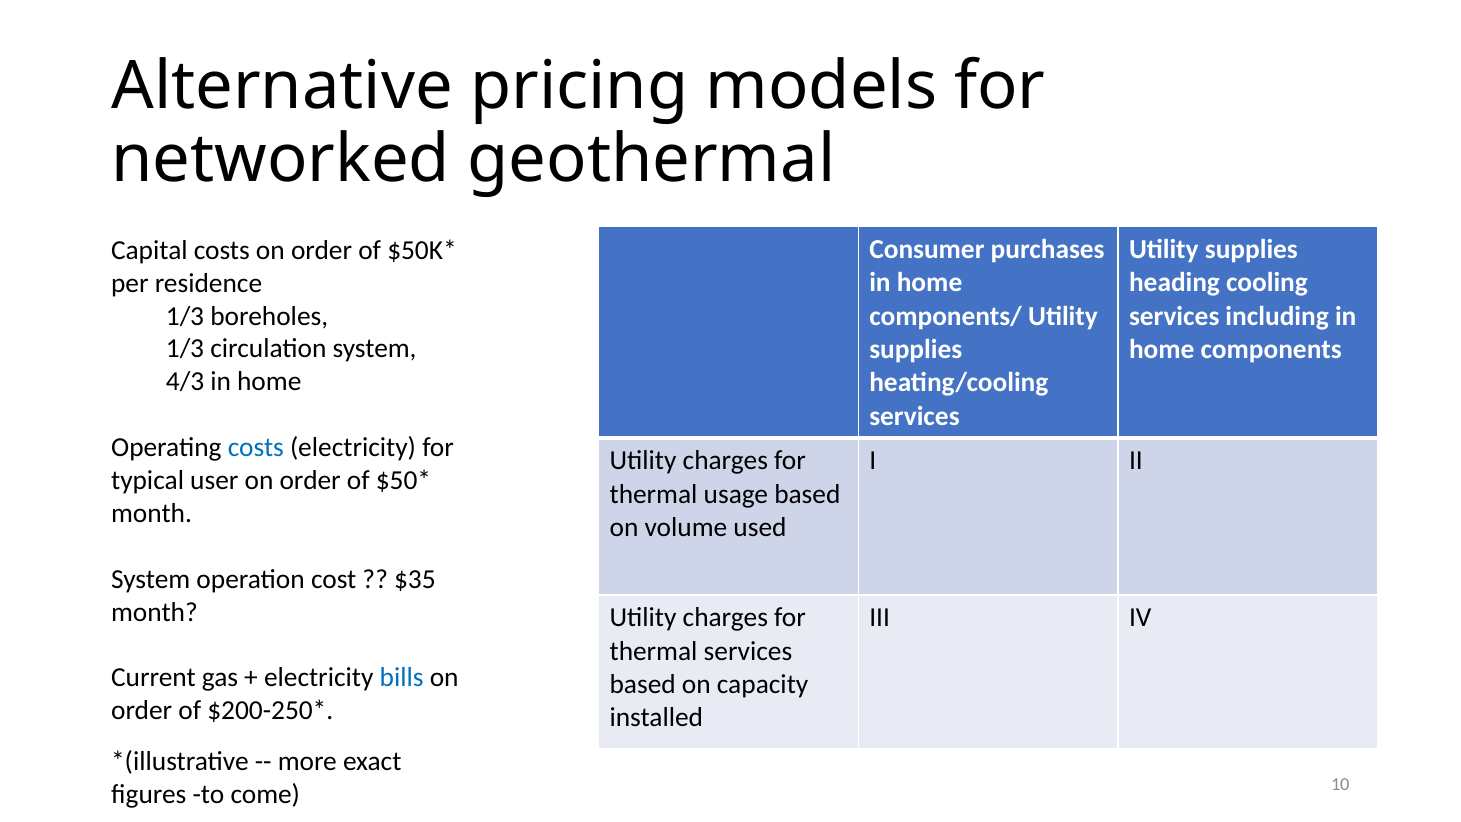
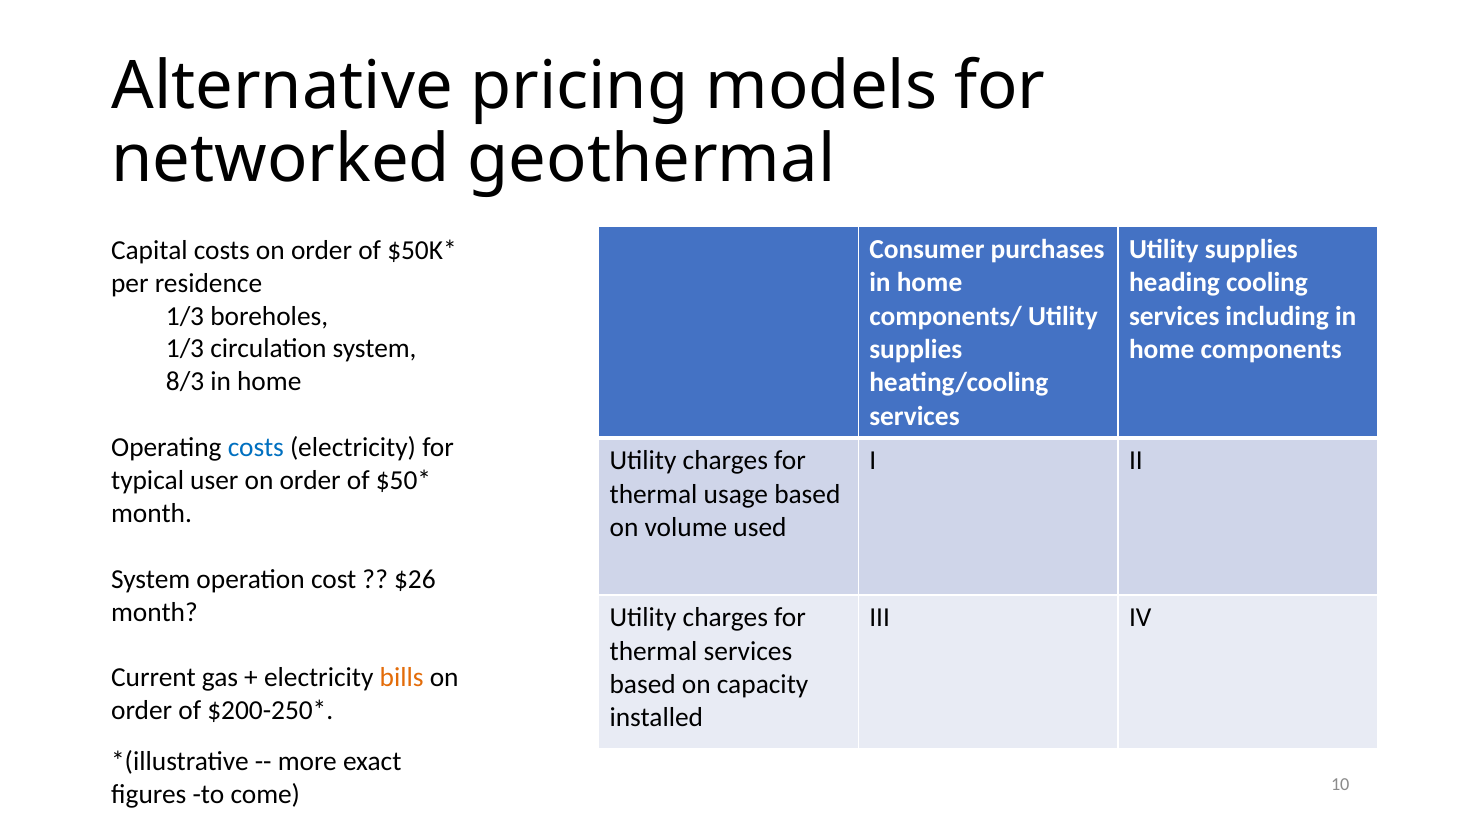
4/3: 4/3 -> 8/3 (185, 382)
$35: $35 -> $26 (415, 579)
bills colour: blue -> orange (402, 678)
